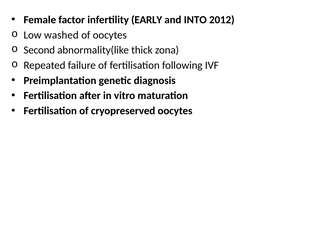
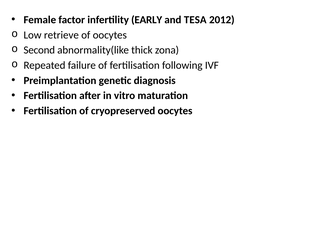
INTO: INTO -> TESA (195, 20)
washed: washed -> retrieve (61, 35)
